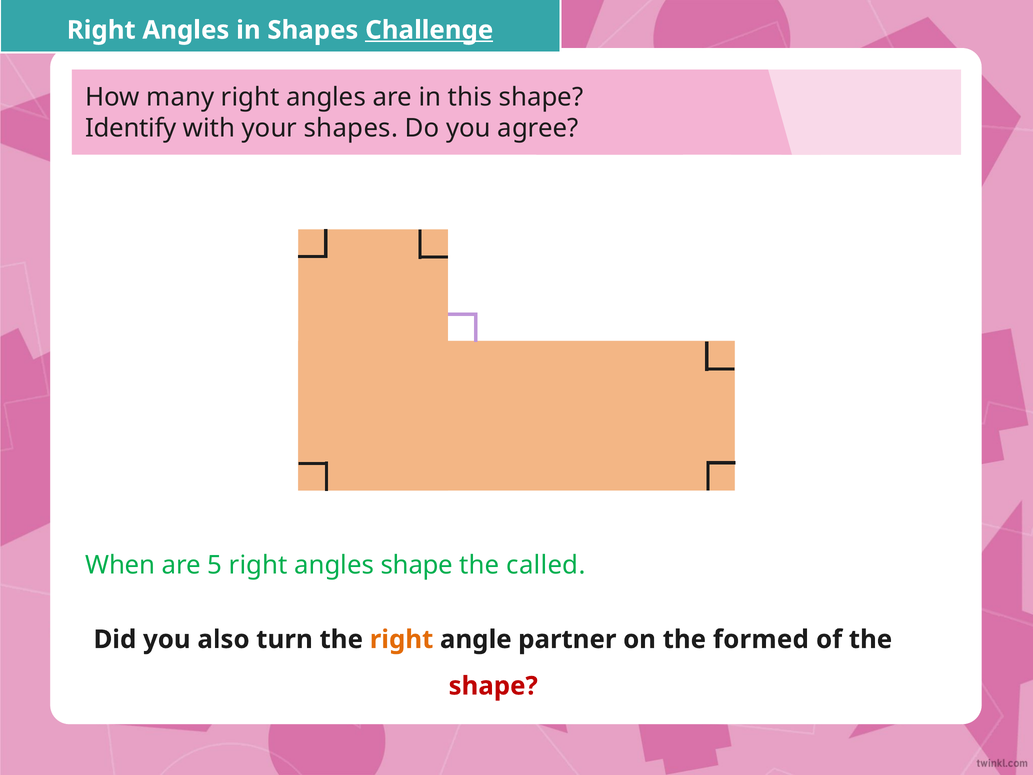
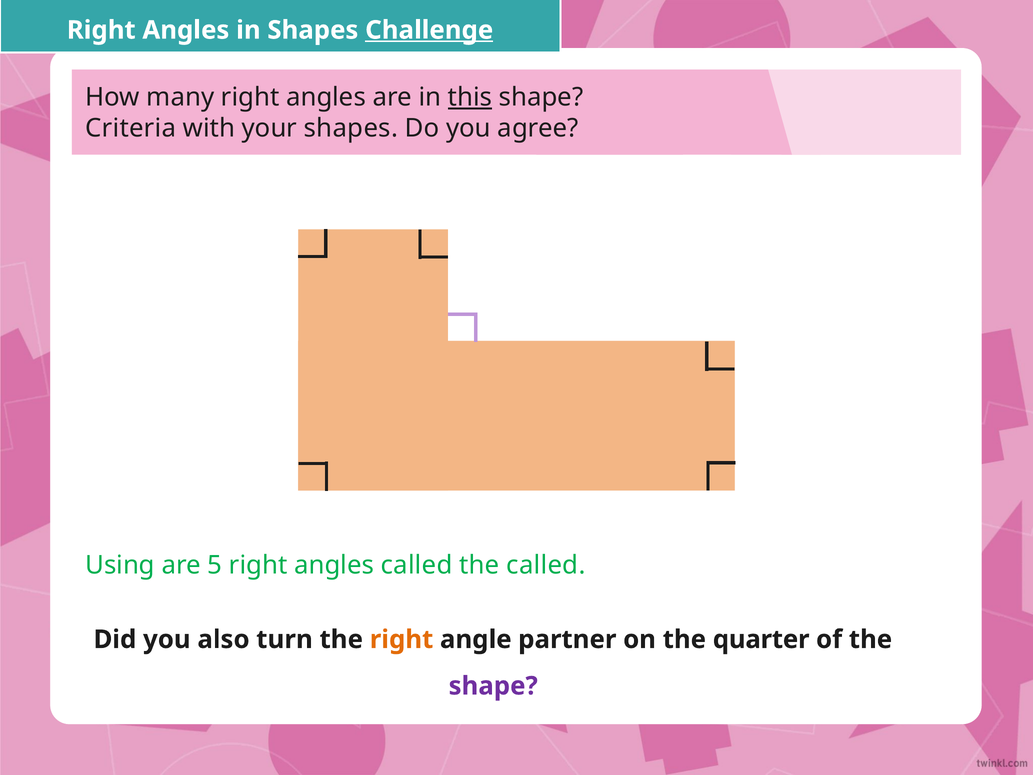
this underline: none -> present (470, 97)
Identify: Identify -> Criteria (131, 128)
When: When -> Using (120, 565)
angles shape: shape -> called (417, 565)
formed: formed -> quarter (761, 639)
shape colour: red -> purple (493, 686)
